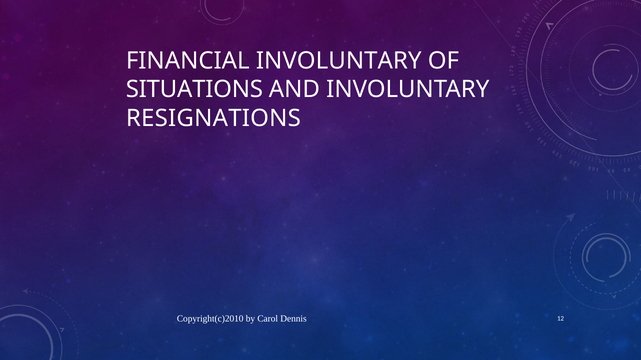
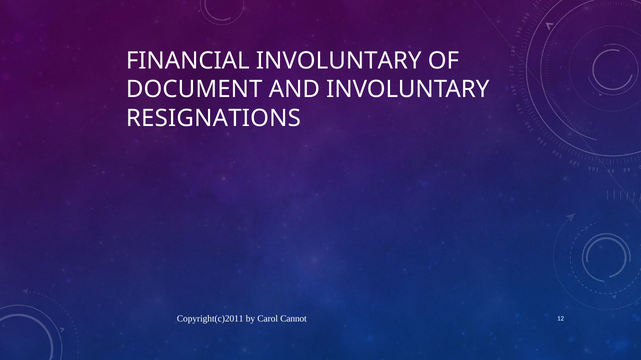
SITUATIONS: SITUATIONS -> DOCUMENT (194, 90)
Copyright(c)2010: Copyright(c)2010 -> Copyright(c)2011 (210, 319)
Dennis: Dennis -> Cannot (294, 319)
